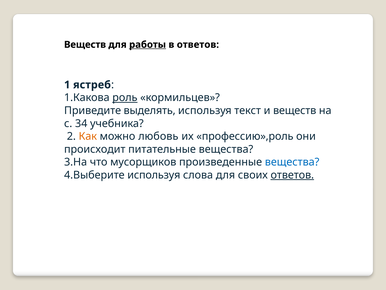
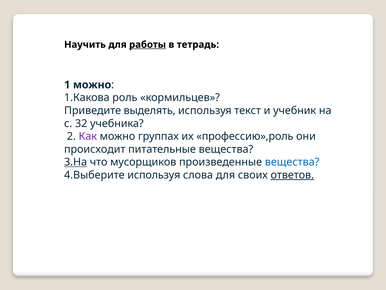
Веществ: Веществ -> Научить (85, 45)
в ответов: ответов -> тетрадь (198, 45)
1 ястреб: ястреб -> можно (92, 85)
роль underline: present -> none (125, 98)
и веществ: веществ -> учебник (295, 110)
34: 34 -> 32 (81, 123)
Как colour: orange -> purple (88, 136)
любовь: любовь -> группах (158, 136)
3.На underline: none -> present (76, 162)
